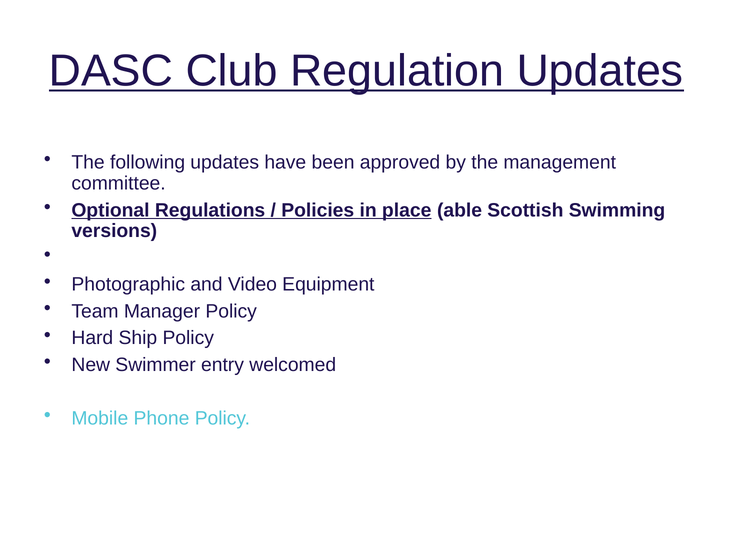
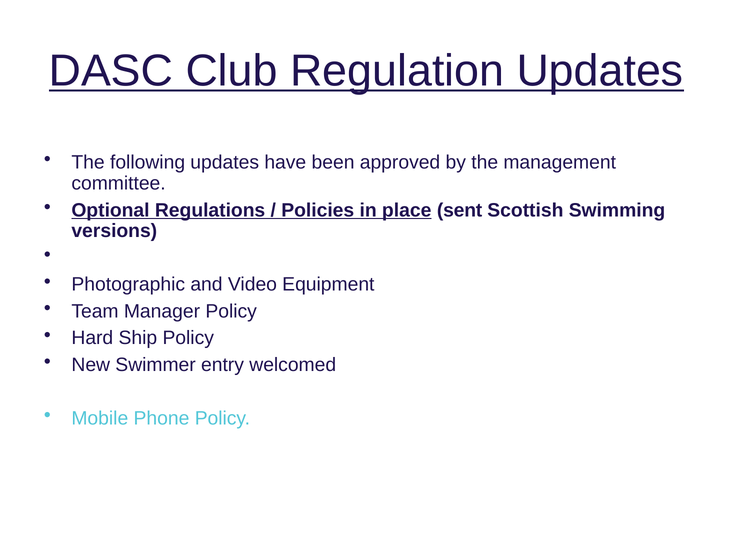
able: able -> sent (460, 210)
